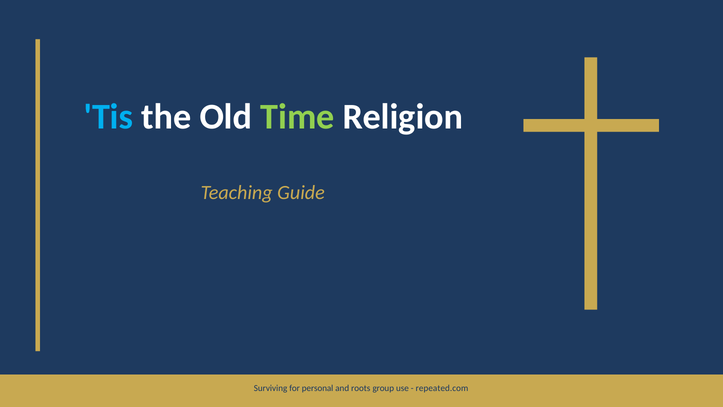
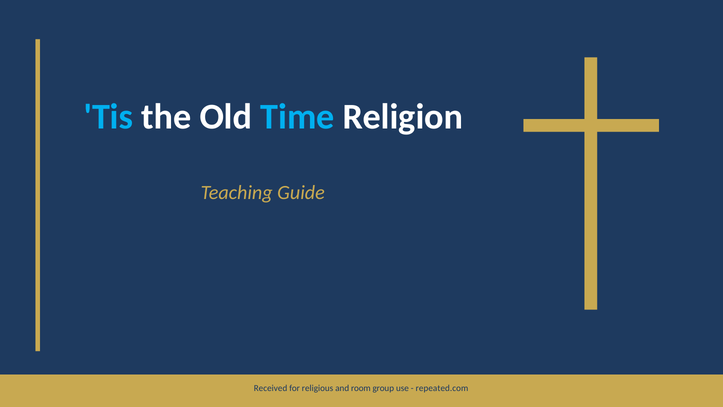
Time colour: light green -> light blue (297, 117)
Surviving: Surviving -> Received (271, 388)
personal: personal -> religious (318, 388)
roots: roots -> room (361, 388)
